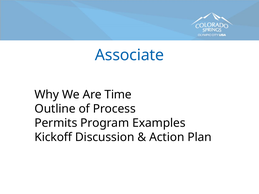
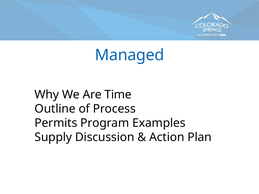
Associate: Associate -> Managed (130, 55)
Kickoff: Kickoff -> Supply (53, 137)
